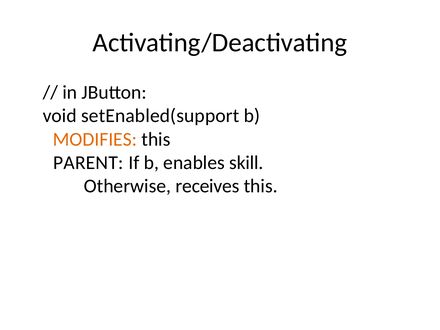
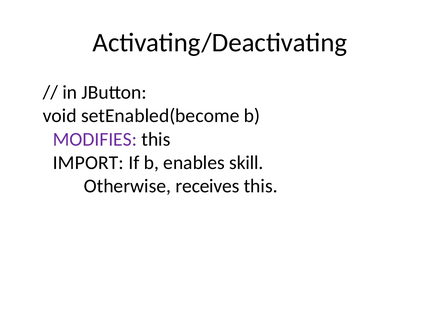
setEnabled(support: setEnabled(support -> setEnabled(become (160, 116)
MODIFIES colour: orange -> purple (95, 139)
PARENT: PARENT -> IMPORT (88, 163)
